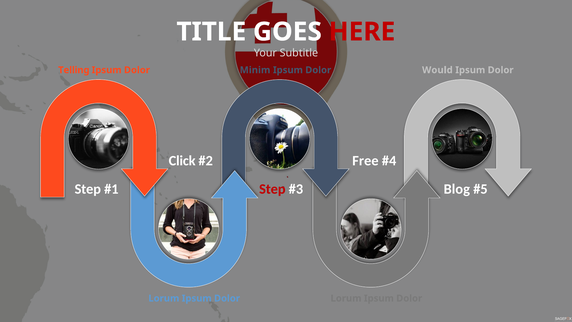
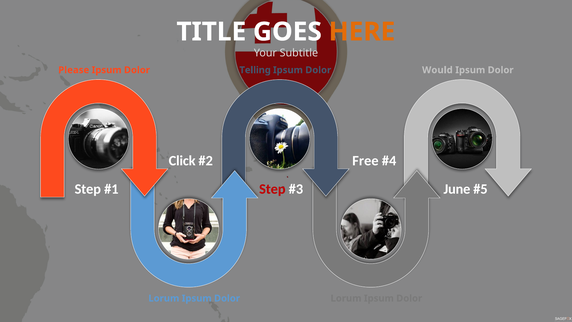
HERE colour: red -> orange (362, 32)
Telling: Telling -> Please (74, 70)
Minim: Minim -> Telling (255, 70)
Blog: Blog -> June (457, 189)
